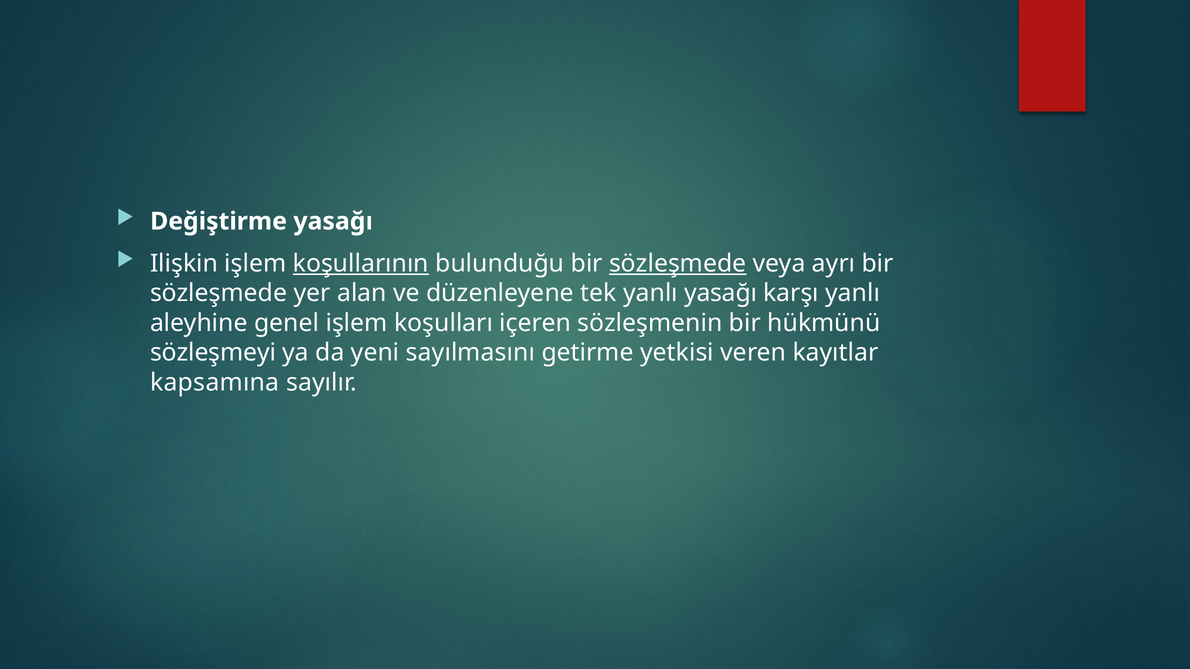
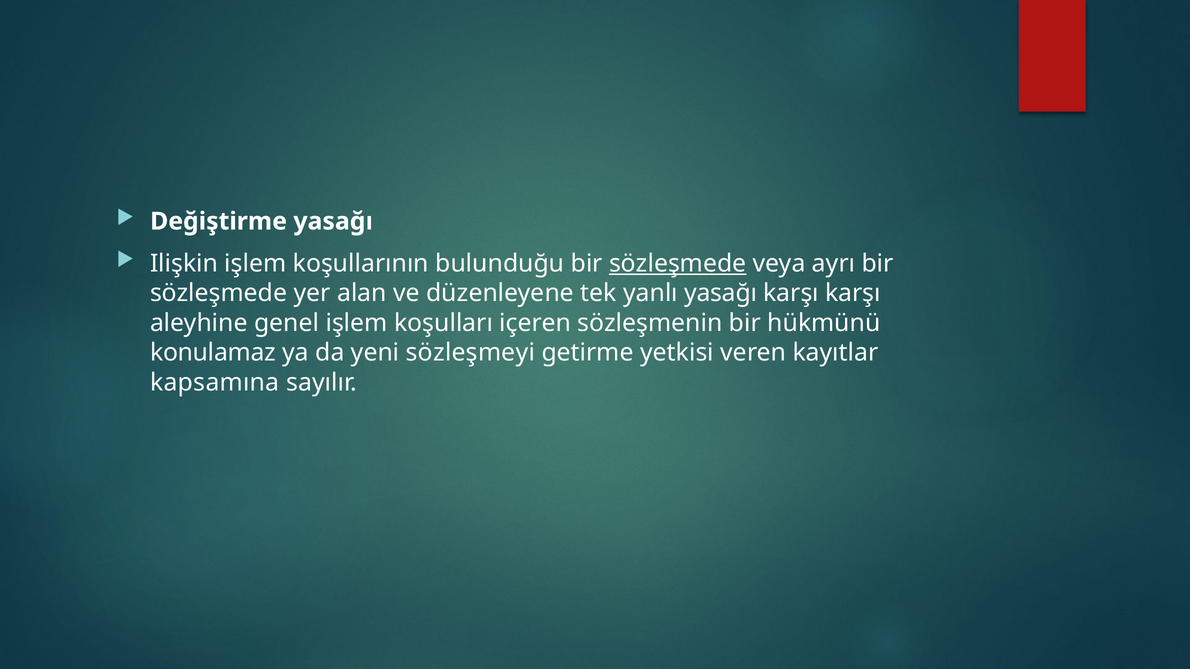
koşullarının underline: present -> none (361, 264)
karşı yanlı: yanlı -> karşı (853, 293)
sözleşmeyi: sözleşmeyi -> konulamaz (213, 353)
sayılmasını: sayılmasını -> sözleşmeyi (470, 353)
